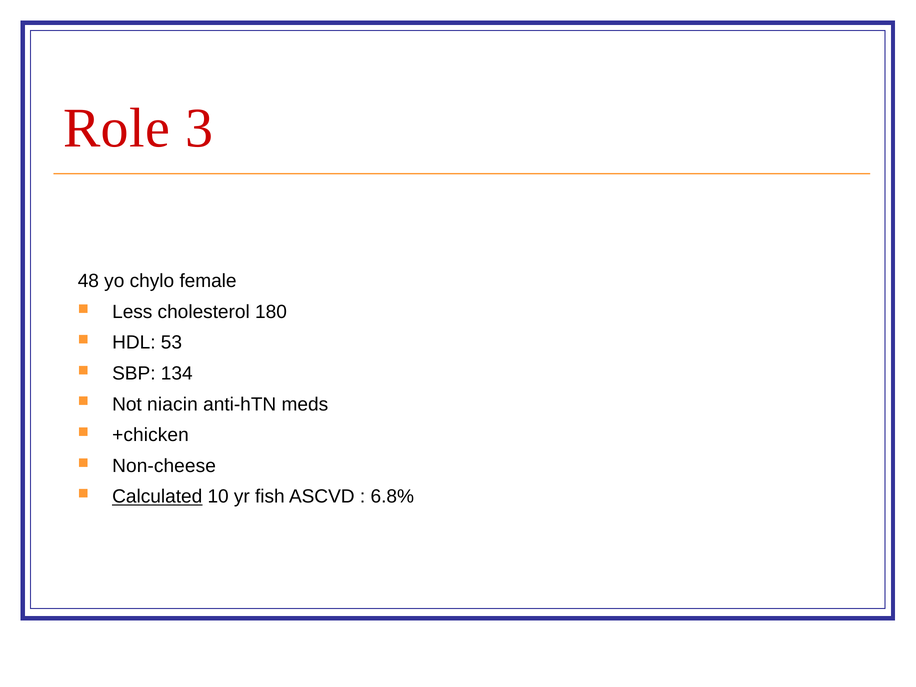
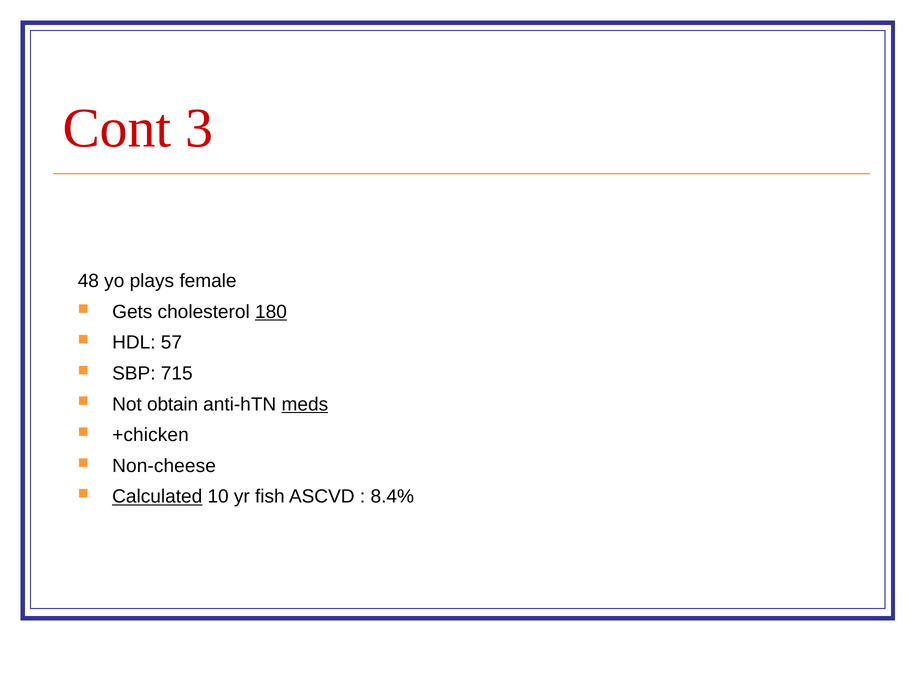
Role: Role -> Cont (117, 128)
chylo: chylo -> plays (152, 281)
Less: Less -> Gets (132, 312)
180 underline: none -> present (271, 312)
53: 53 -> 57 (171, 343)
134: 134 -> 715 (177, 373)
niacin: niacin -> obtain (173, 404)
meds underline: none -> present (305, 404)
6.8%: 6.8% -> 8.4% (392, 497)
